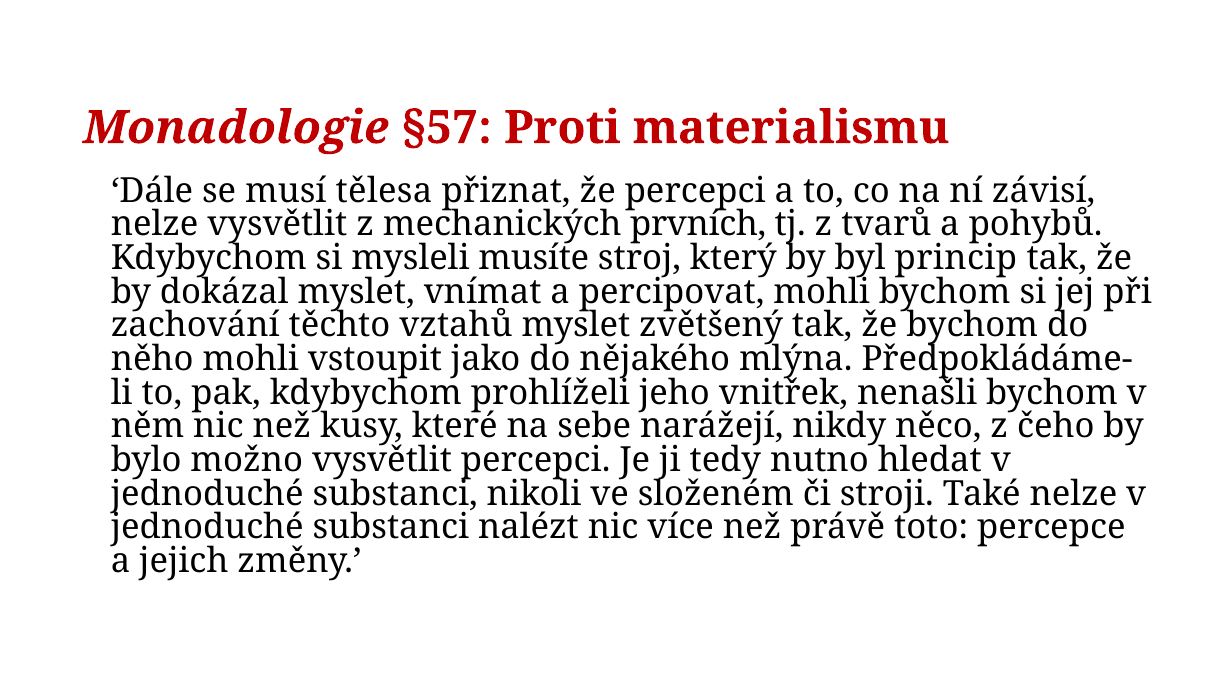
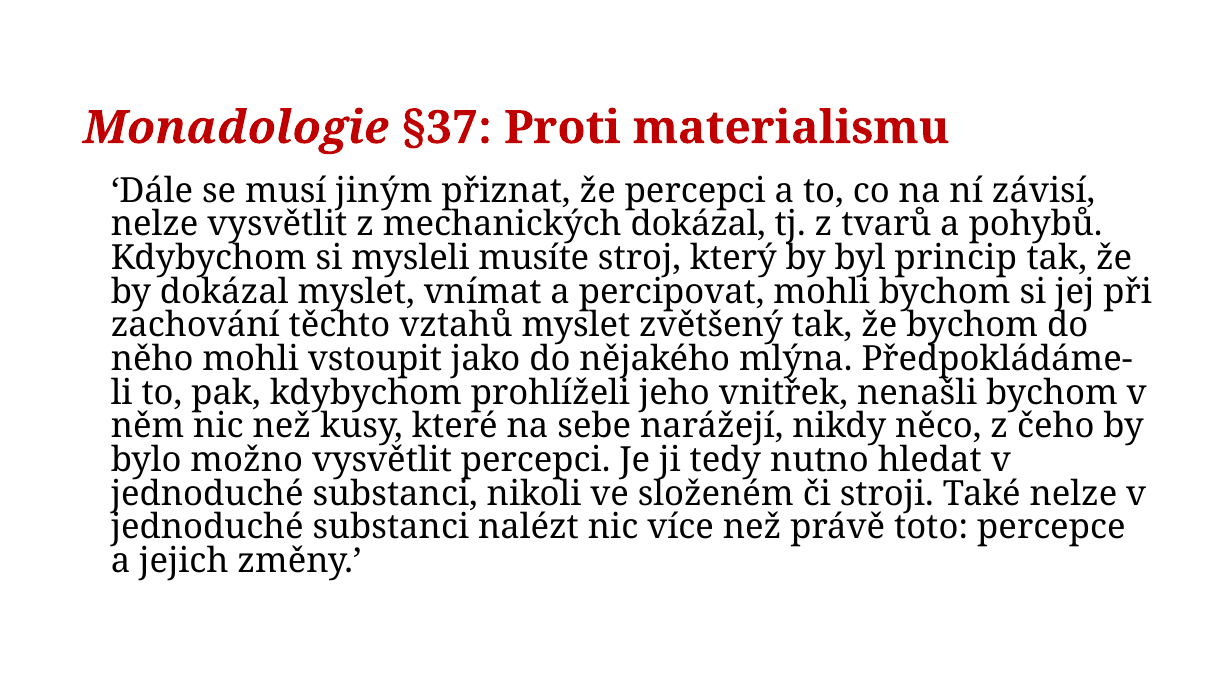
§57: §57 -> §37 (446, 128)
tělesa: tělesa -> jiným (384, 191)
mechanických prvních: prvních -> dokázal (698, 224)
